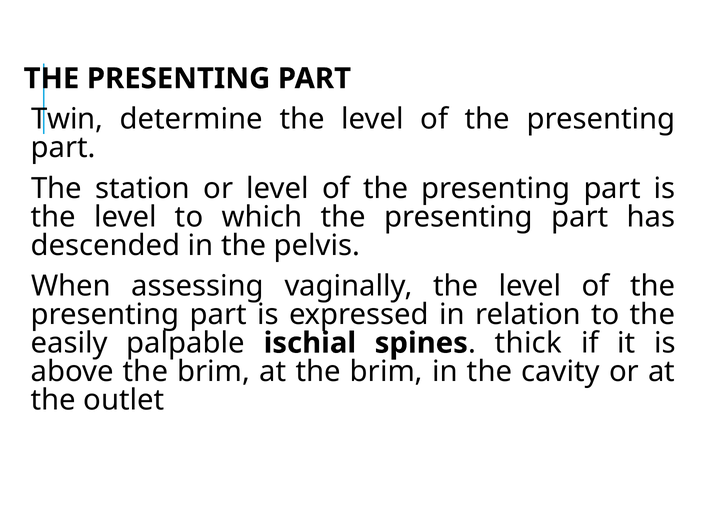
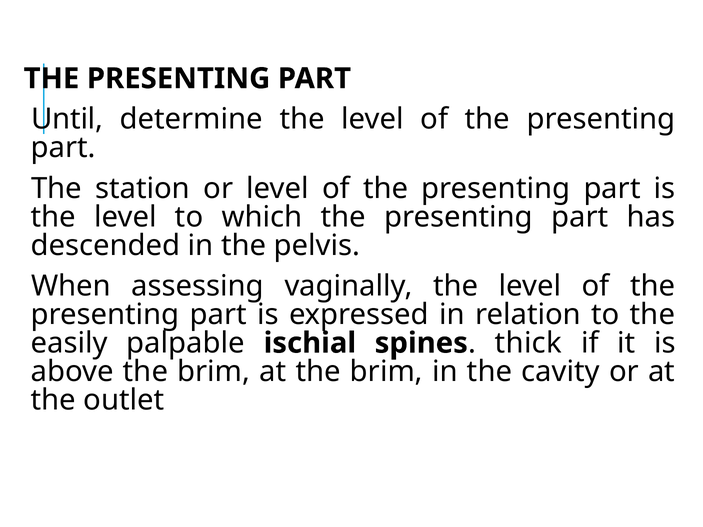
Twin: Twin -> Until (67, 119)
